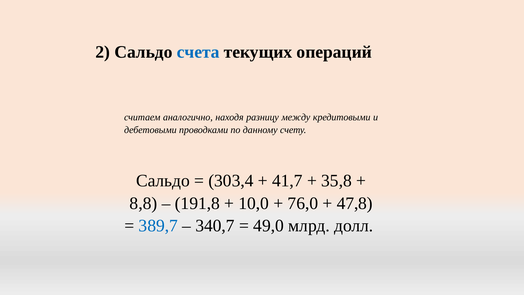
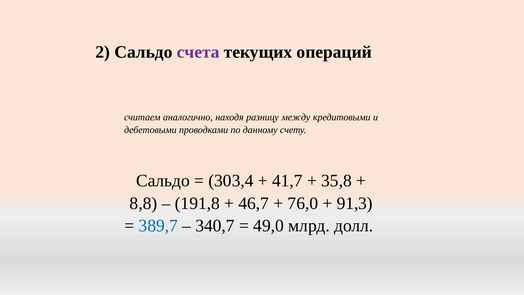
счета colour: blue -> purple (198, 52)
10,0: 10,0 -> 46,7 (254, 203)
47,8: 47,8 -> 91,3 (355, 203)
